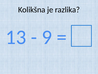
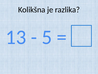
9: 9 -> 5 (47, 37)
